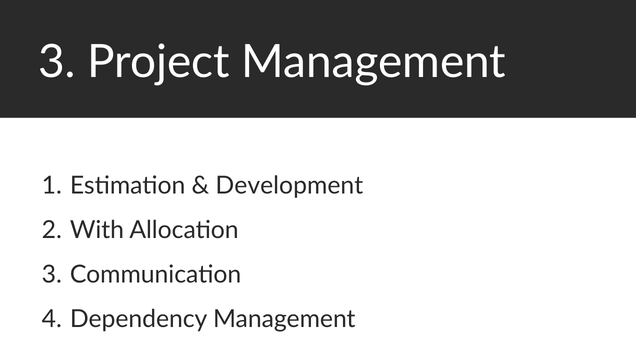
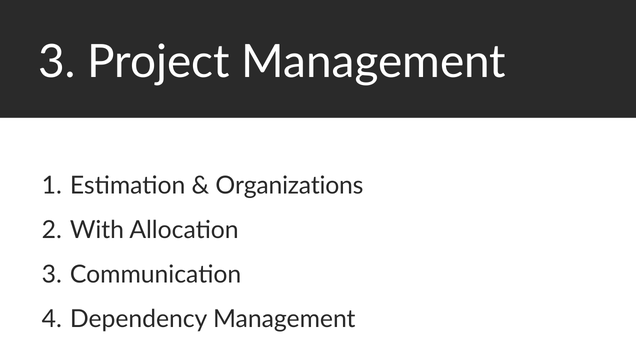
Development: Development -> Organizations (289, 185)
